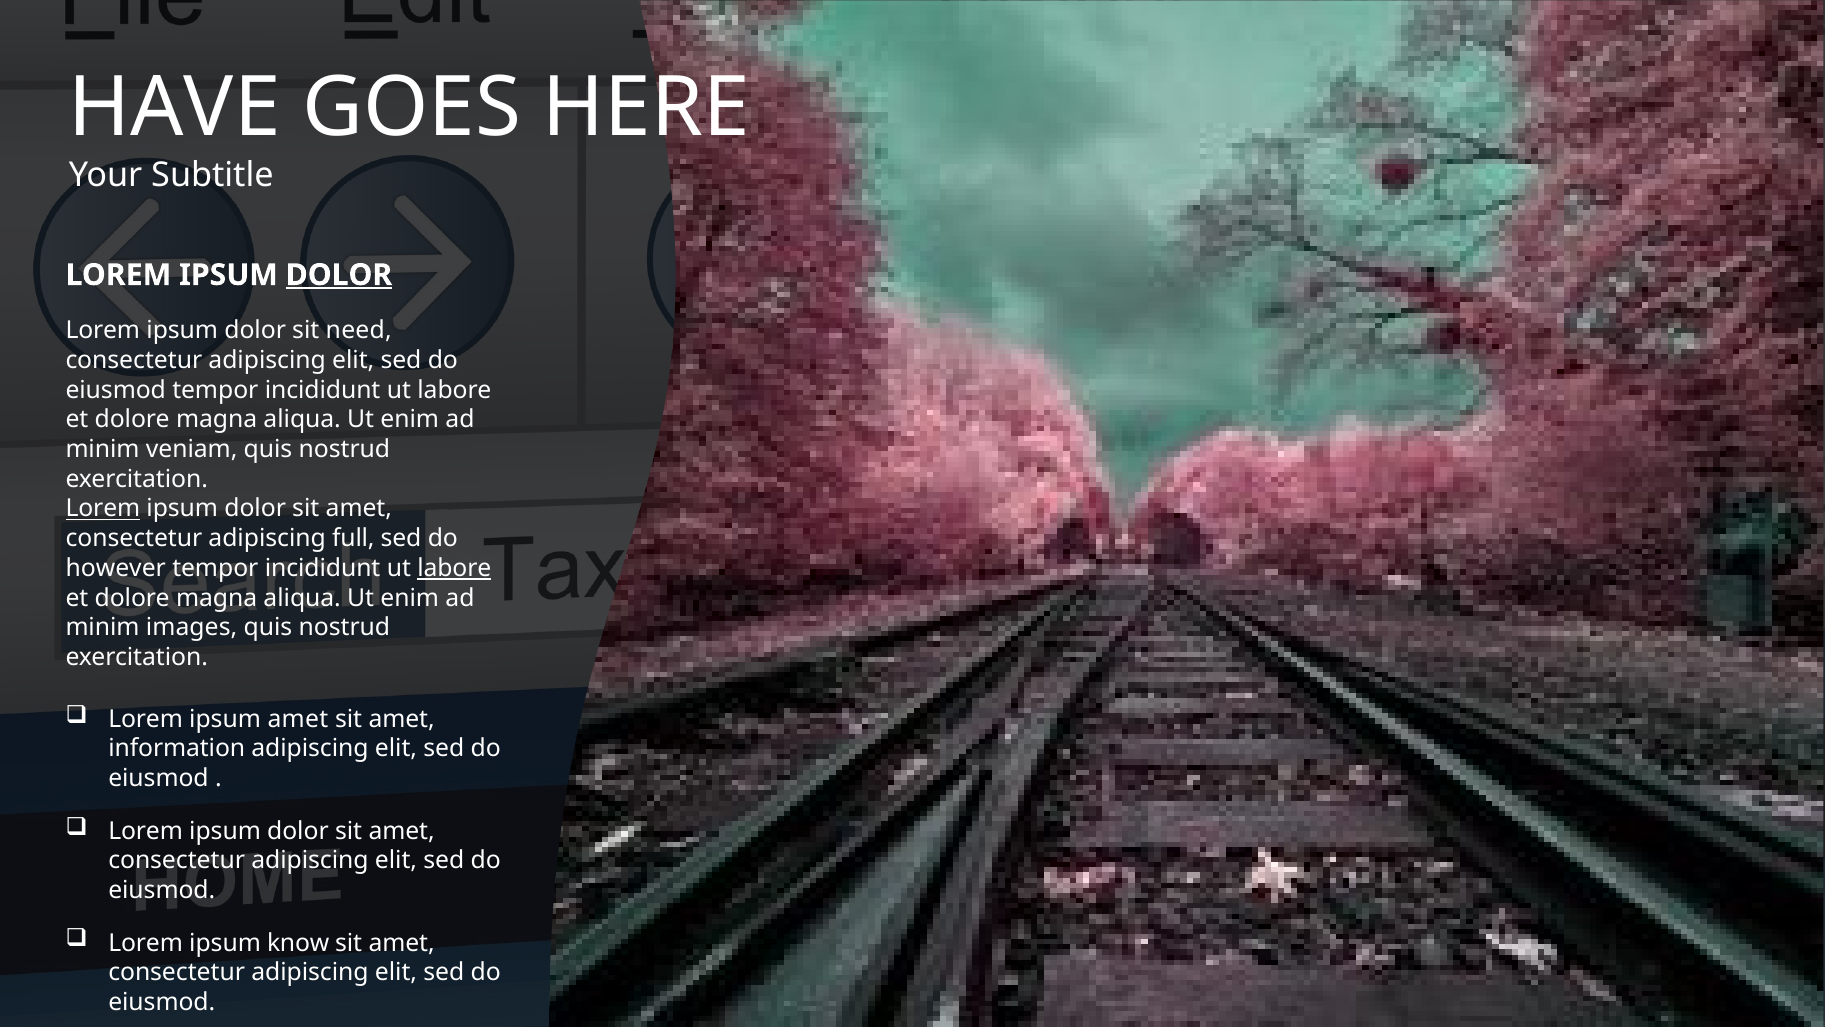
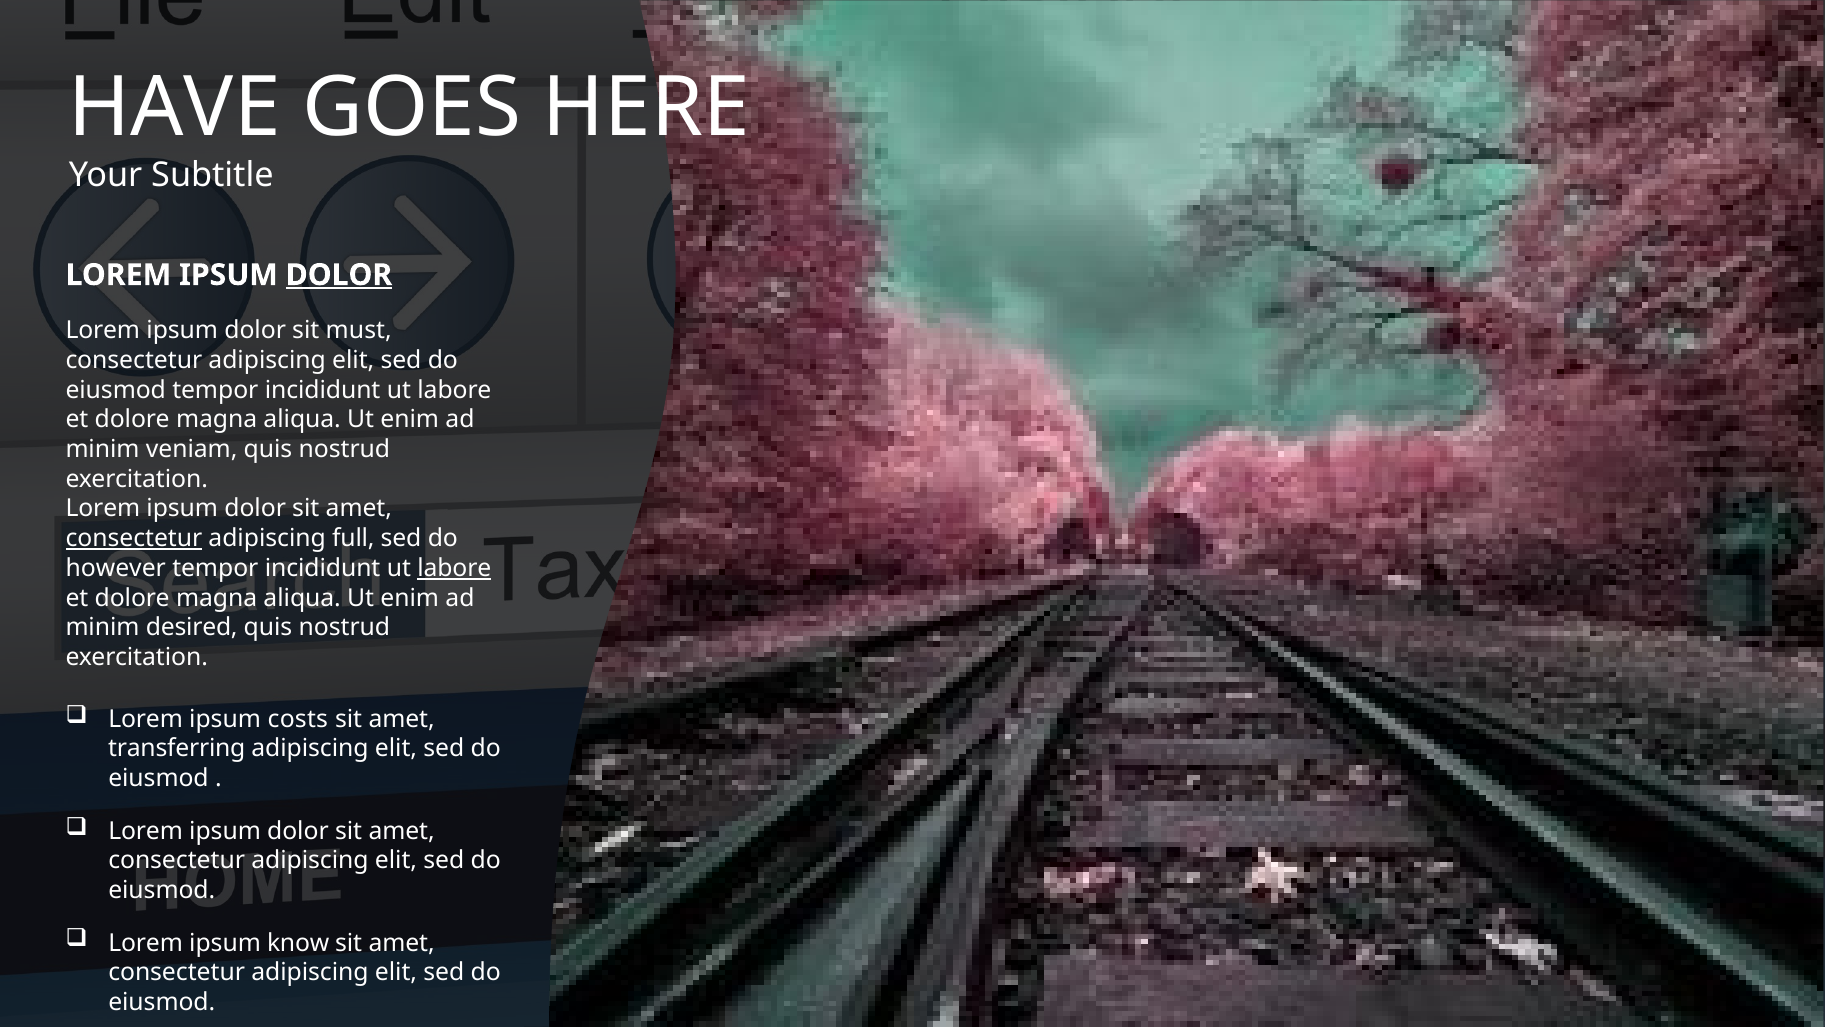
need: need -> must (359, 330)
Lorem underline: present -> none (103, 509)
consectetur underline: none -> present (134, 538)
images: images -> desired (192, 627)
ipsum amet: amet -> costs (298, 719)
information: information -> transferring (177, 748)
